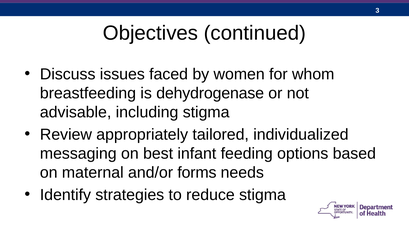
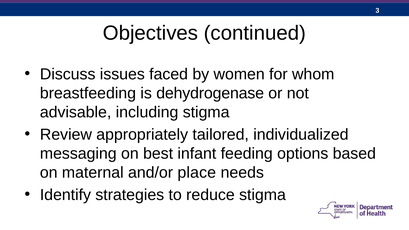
forms: forms -> place (197, 173)
